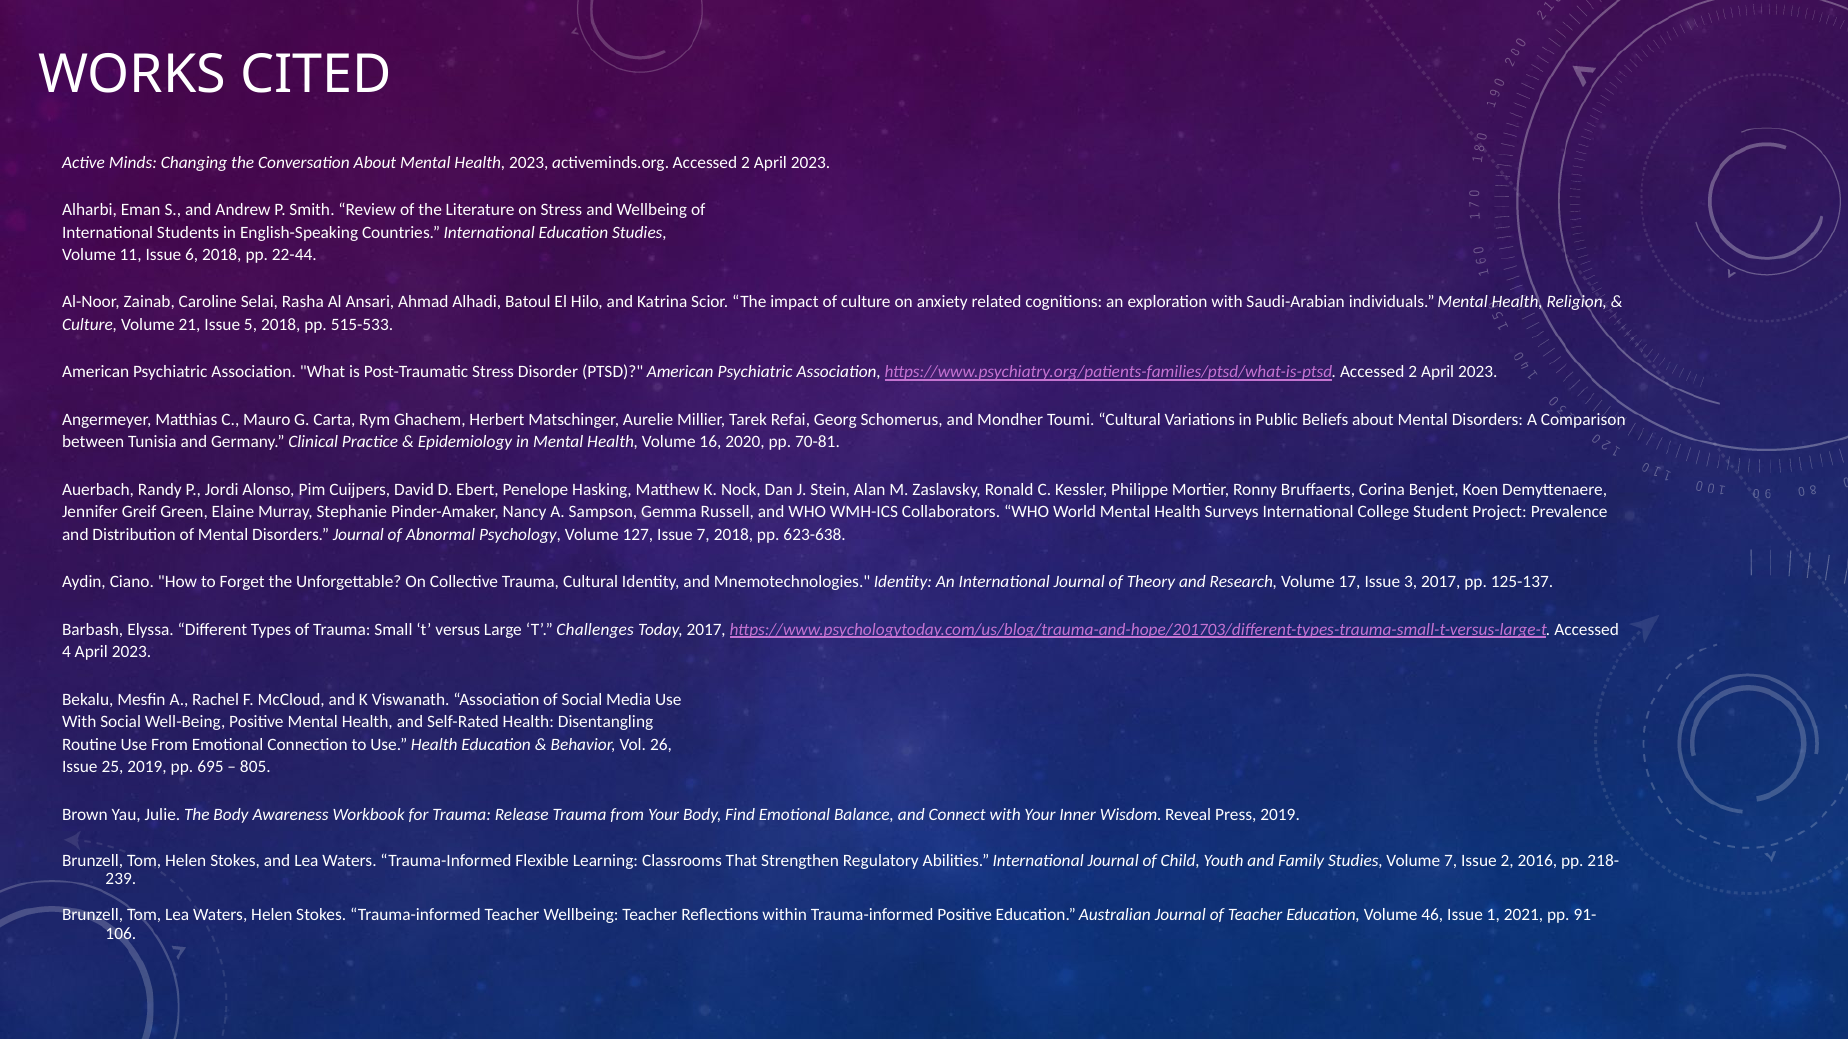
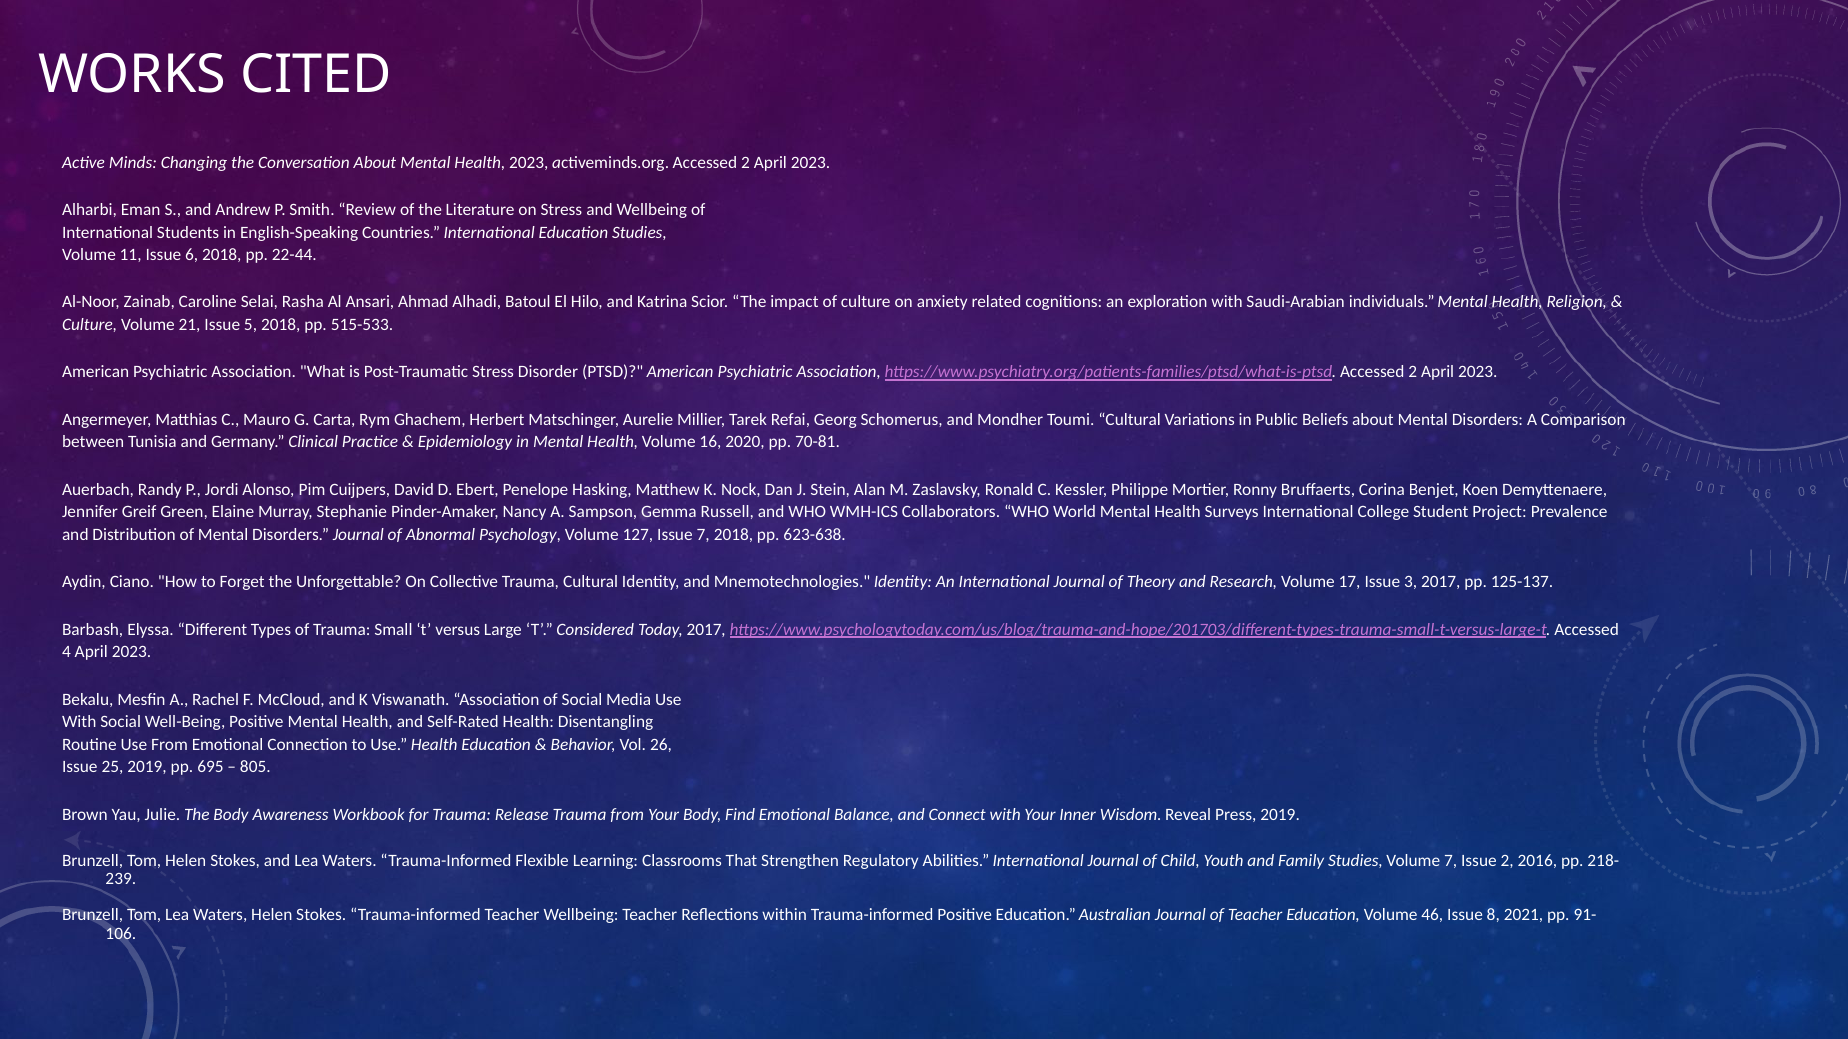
Challenges: Challenges -> Considered (595, 630)
1: 1 -> 8 (1493, 916)
